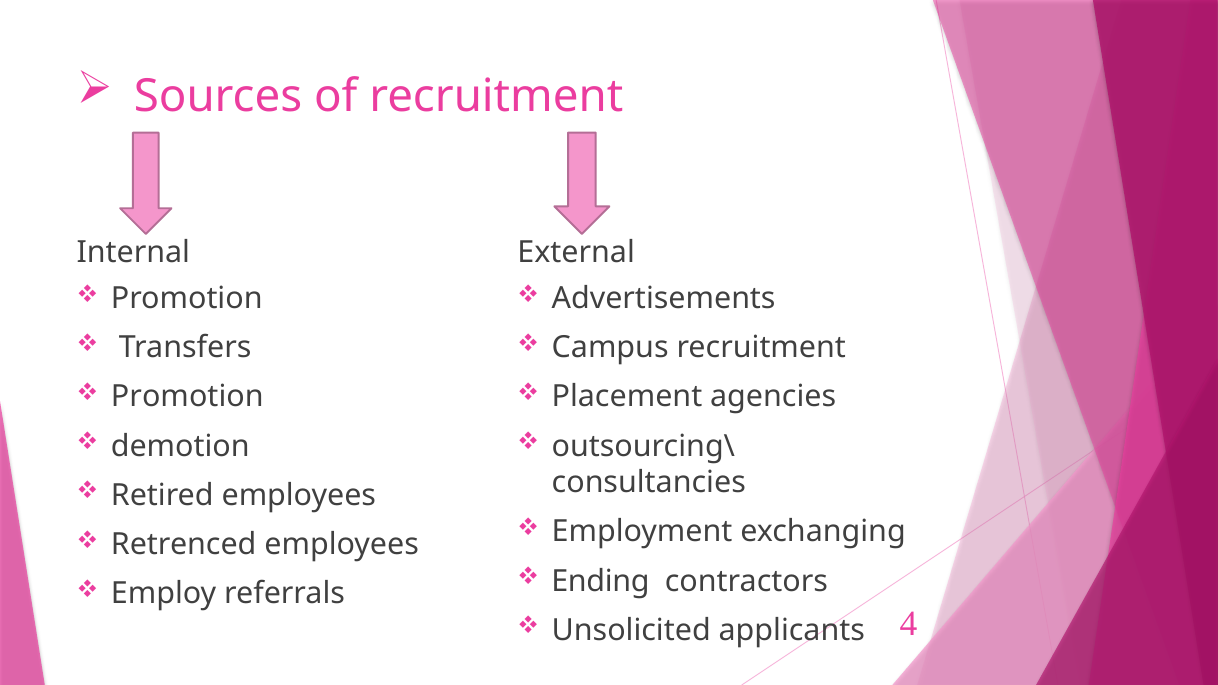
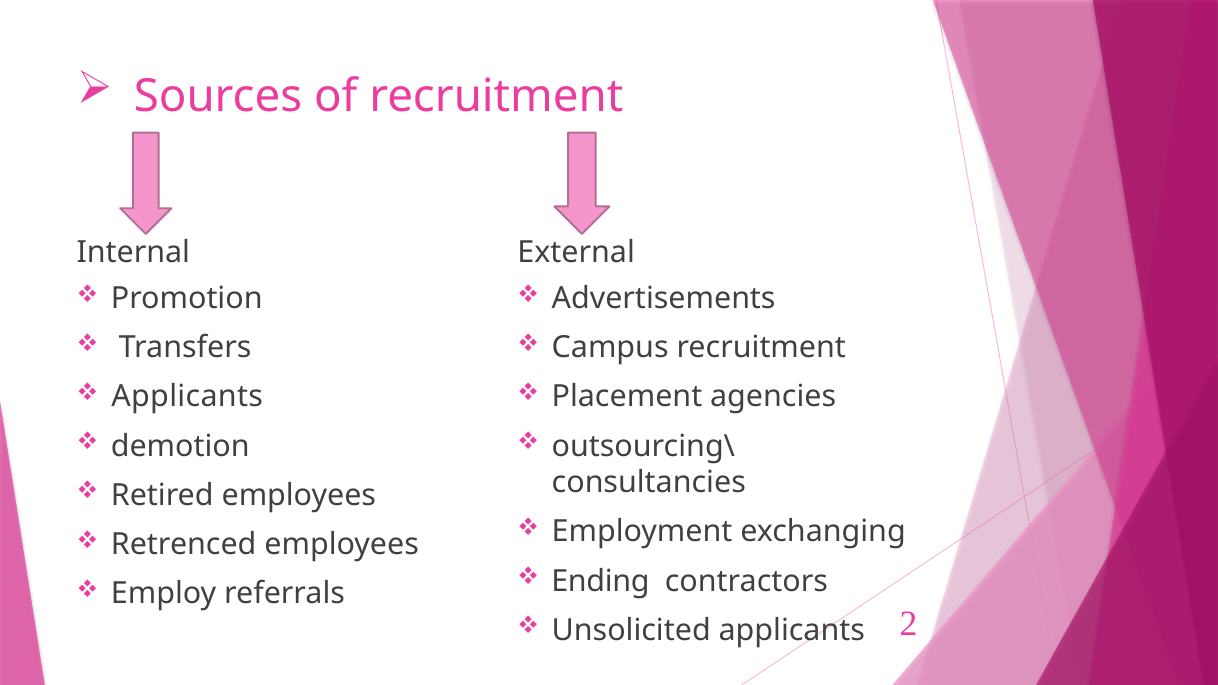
Promotion: Promotion -> Applicants (187, 397)
4: 4 -> 2 (909, 624)
